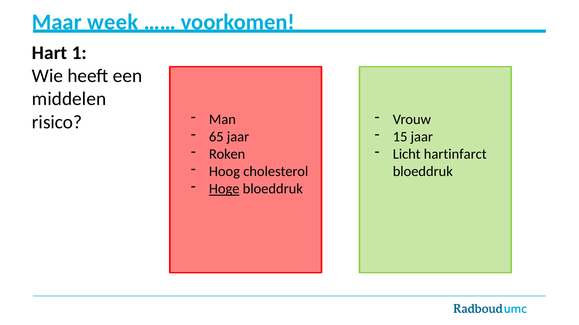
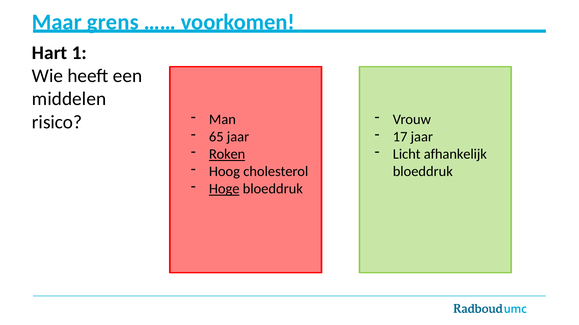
week: week -> grens (113, 22)
15: 15 -> 17 (400, 137)
Roken underline: none -> present (227, 155)
hartinfarct: hartinfarct -> afhankelijk (455, 155)
